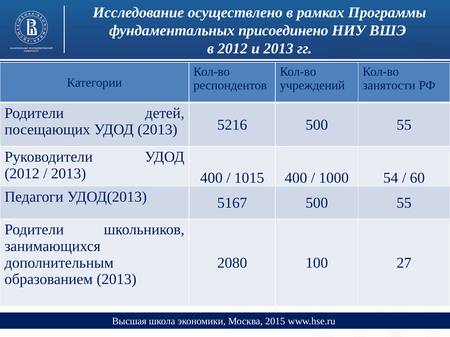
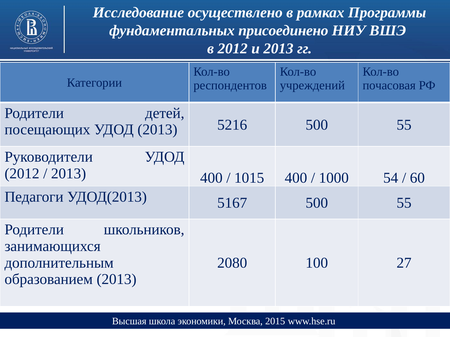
занятости: занятости -> почасовая (389, 86)
